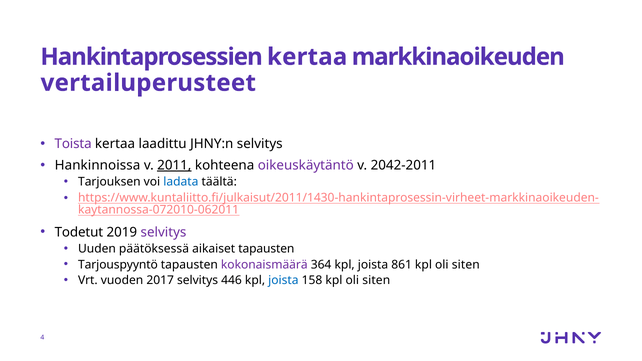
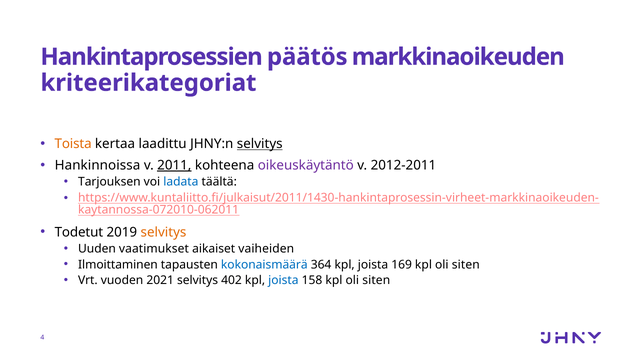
Hankintaprosessien kertaa: kertaa -> päätös (307, 57)
vertailuperusteet: vertailuperusteet -> kriteerikategoriat (148, 83)
Toista colour: purple -> orange (73, 144)
selvitys underline: none -> present (260, 144)
2042-2011: 2042-2011 -> 2012-2011 (403, 165)
selvitys colour: purple -> orange (164, 232)
päätöksessä: päätöksessä -> vaatimukset (154, 249)
aikaiset tapausten: tapausten -> vaiheiden (266, 249)
Tarjouspyyntö: Tarjouspyyntö -> Ilmoittaminen (118, 265)
kokonaismäärä colour: purple -> blue (264, 265)
861: 861 -> 169 (402, 265)
2017: 2017 -> 2021 (160, 280)
446: 446 -> 402 (232, 280)
